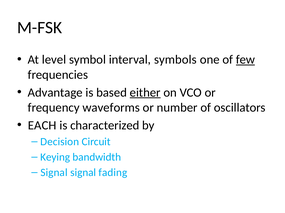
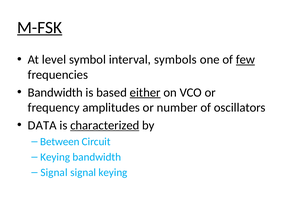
M-FSK underline: none -> present (40, 28)
Advantage: Advantage -> Bandwidth (55, 93)
waveforms: waveforms -> amplitudes (111, 108)
EACH: EACH -> DATA (42, 126)
characterized underline: none -> present (105, 126)
Decision: Decision -> Between (60, 142)
signal fading: fading -> keying (113, 173)
